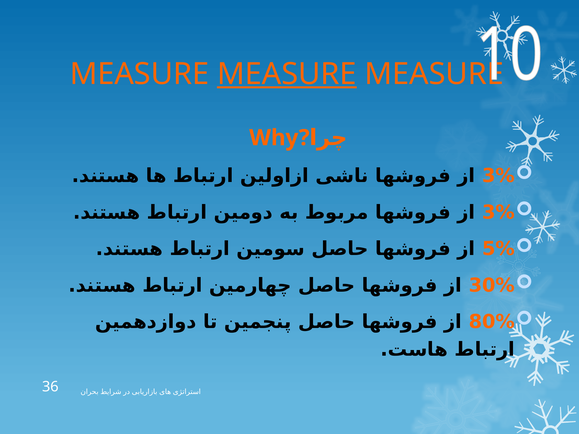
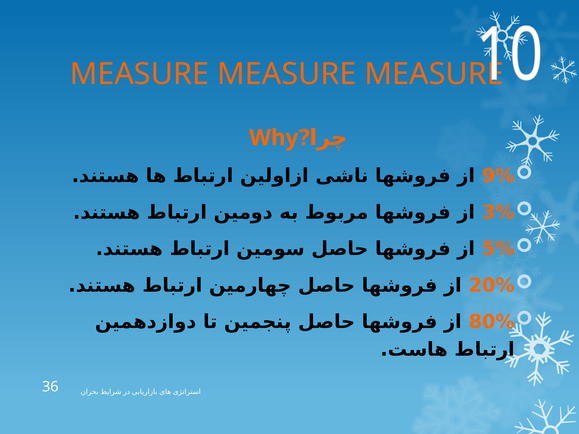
MEASURE underline: present -> none (287, 74)
3%: 3% -> 9% (498, 176)
30%: 30% -> 20% (492, 285)
